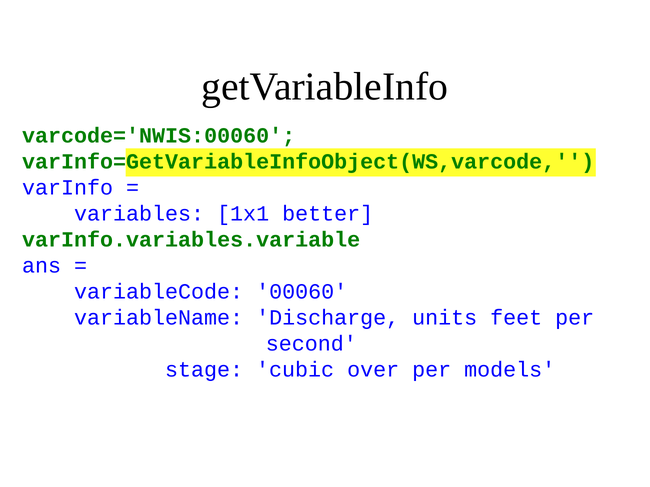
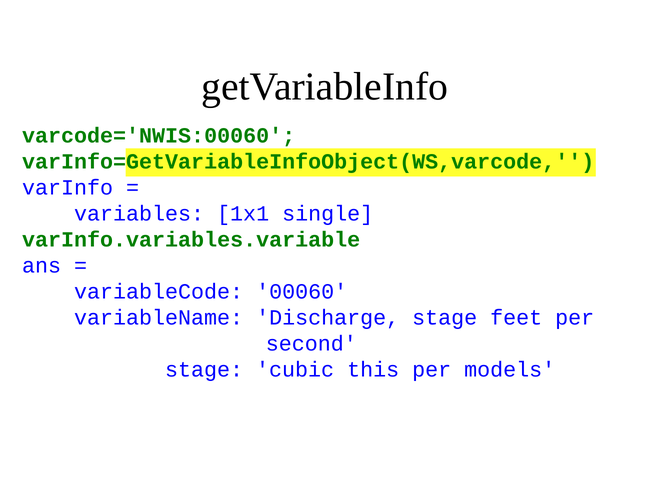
better: better -> single (328, 214)
Discharge units: units -> stage (445, 318)
over: over -> this (373, 370)
